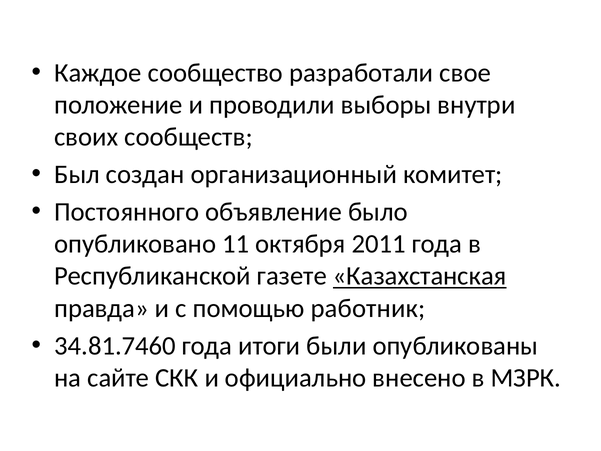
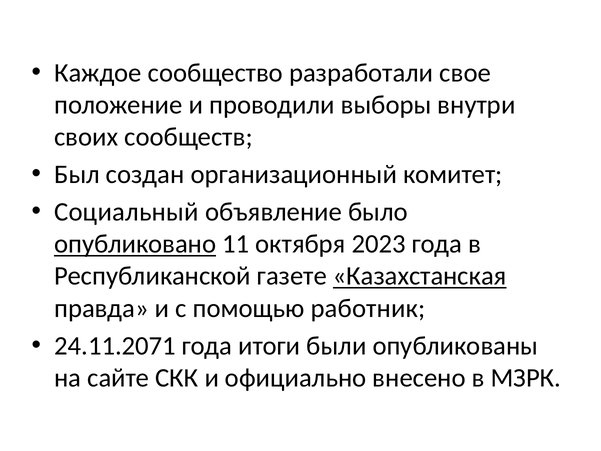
Постоянного: Постоянного -> Социальный (127, 212)
опубликовано underline: none -> present (135, 244)
2011: 2011 -> 2023 (379, 244)
34.81.7460: 34.81.7460 -> 24.11.2071 (115, 346)
